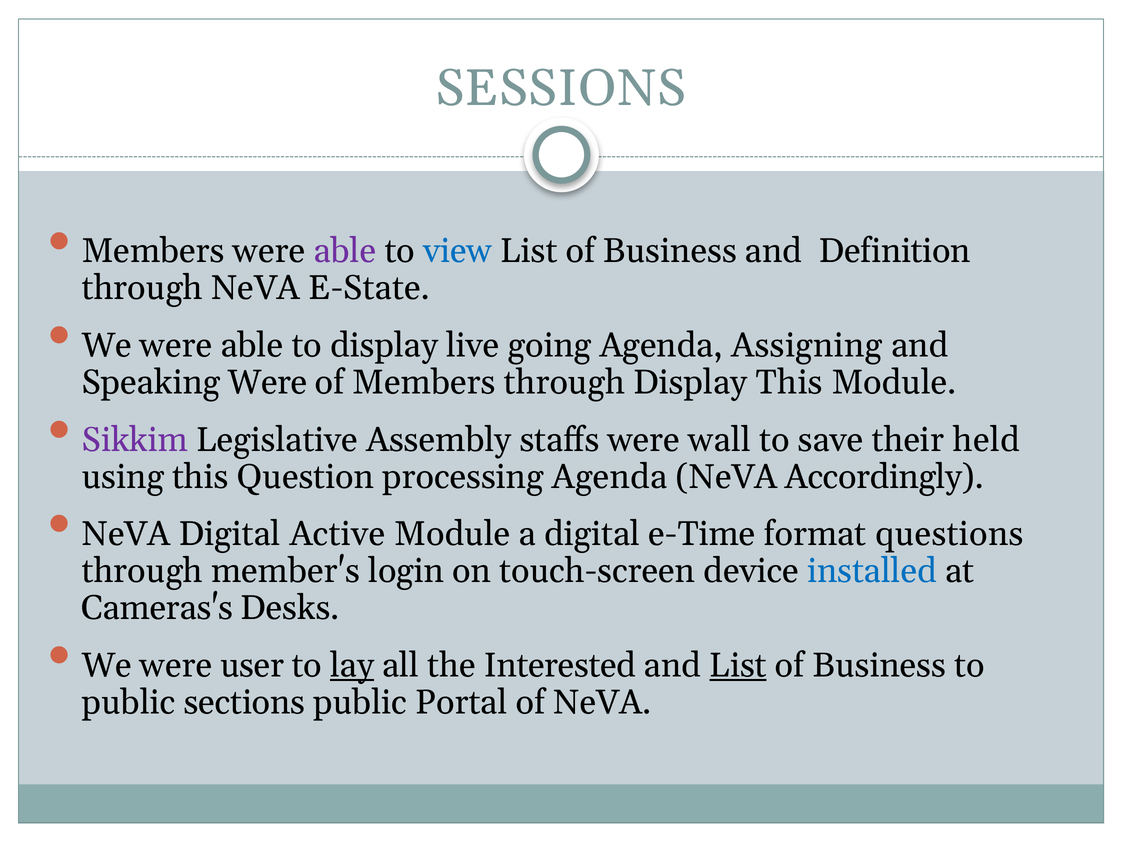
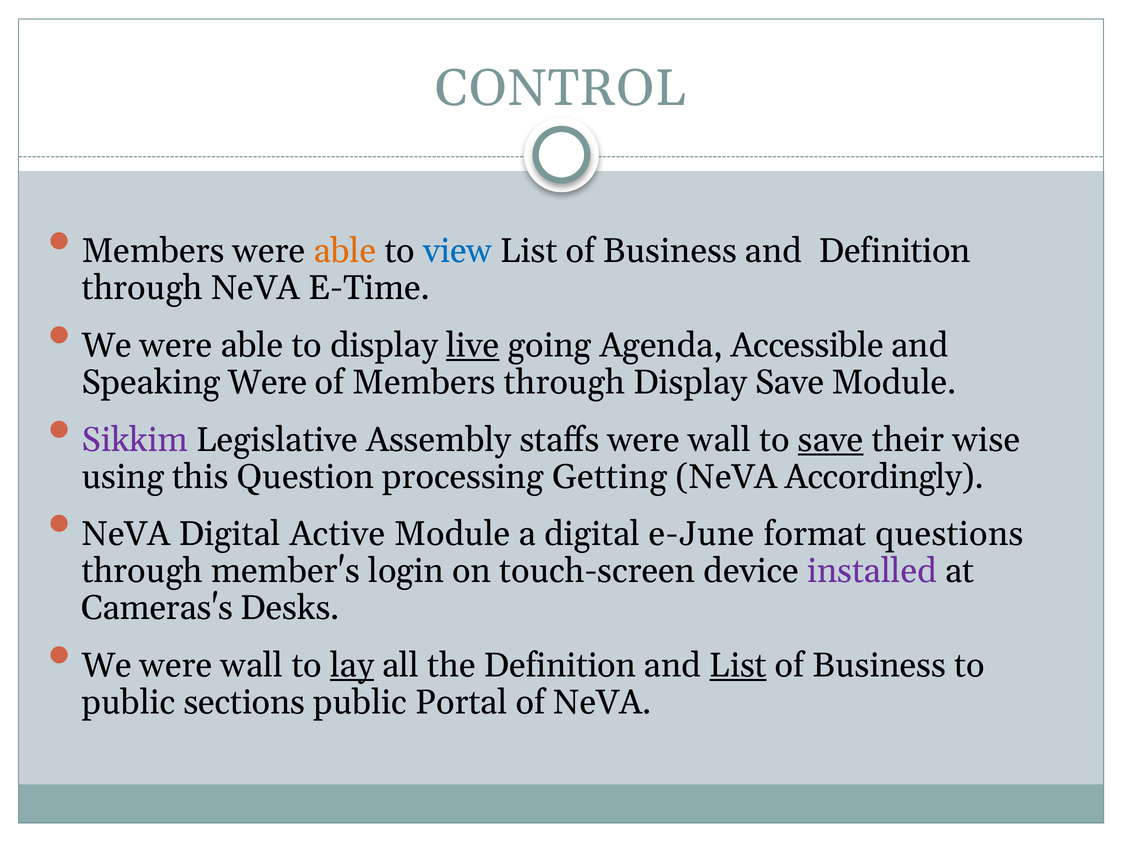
SESSIONS: SESSIONS -> CONTROL (561, 88)
able colour: purple -> orange (345, 251)
E-State: E-State -> E-Time (369, 288)
live underline: none -> present (473, 346)
Assigning: Assigning -> Accessible (807, 346)
Display This: This -> Save (790, 383)
save underline: none -> present (831, 440)
held: held -> wise (986, 440)
processing Agenda: Agenda -> Getting (610, 477)
e-Time: e-Time -> e-June (702, 534)
installed colour: blue -> purple (872, 571)
We were user: user -> wall (252, 665)
the Interested: Interested -> Definition (560, 665)
